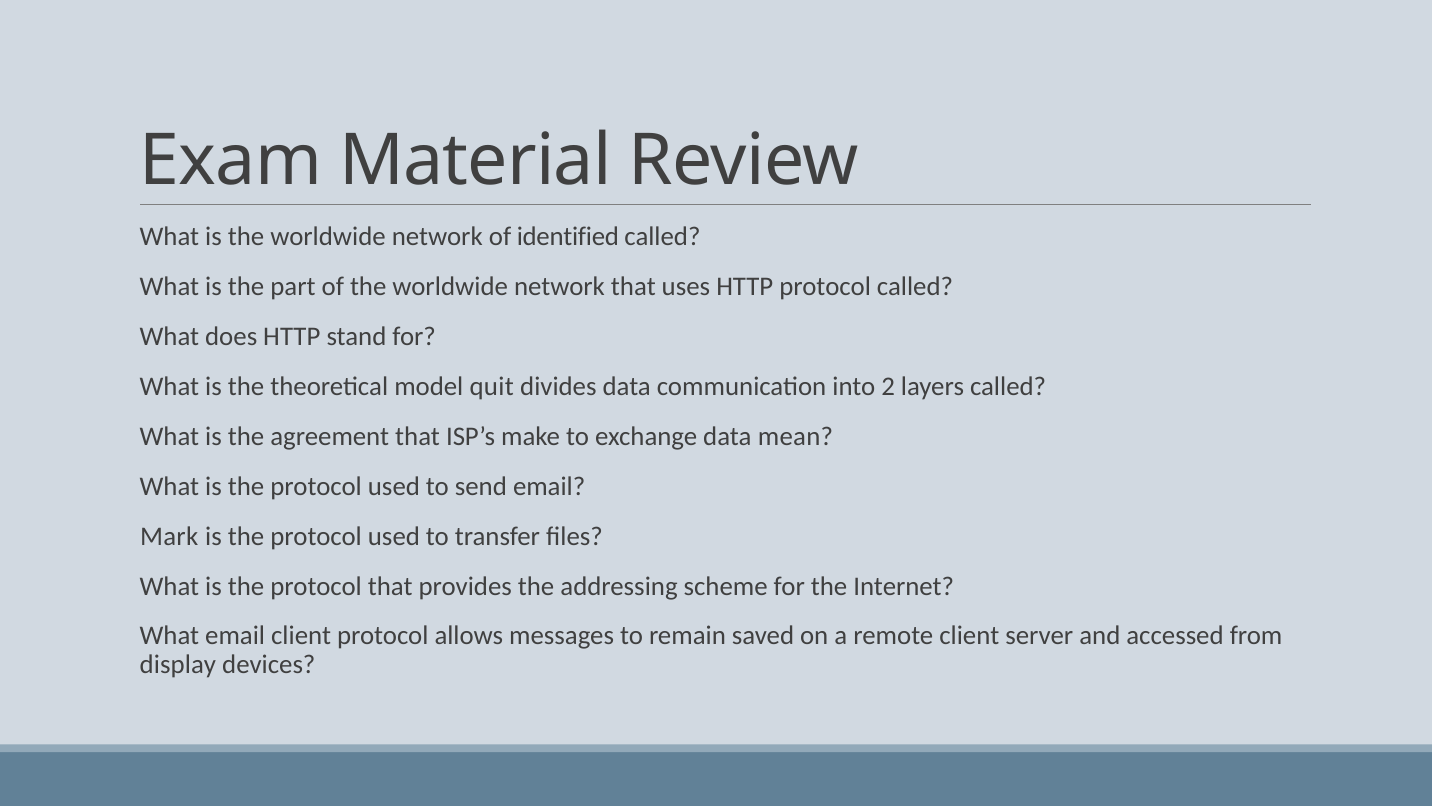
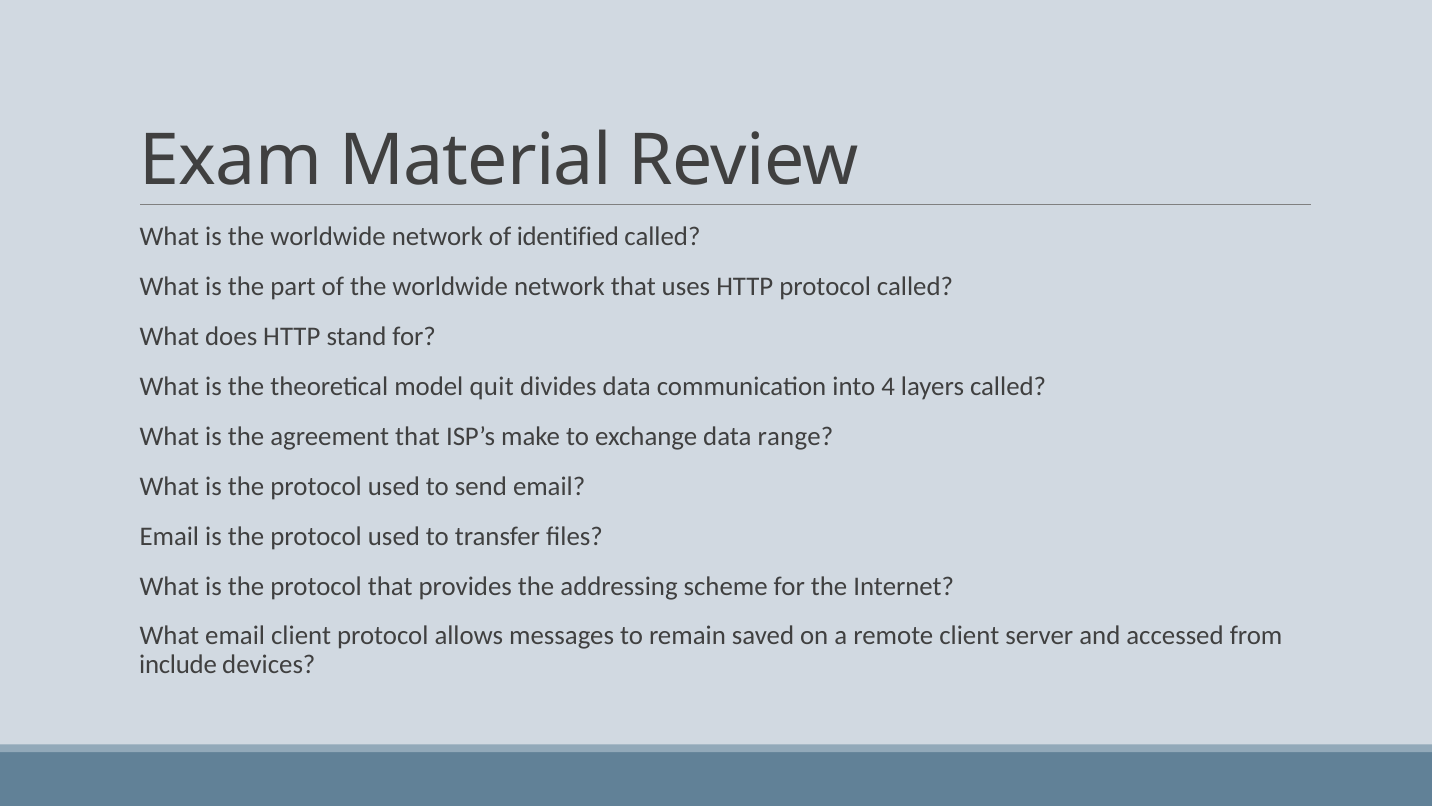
2: 2 -> 4 (888, 386)
mean: mean -> range (795, 436)
Mark: Mark -> Email (169, 536)
display: display -> include (178, 665)
